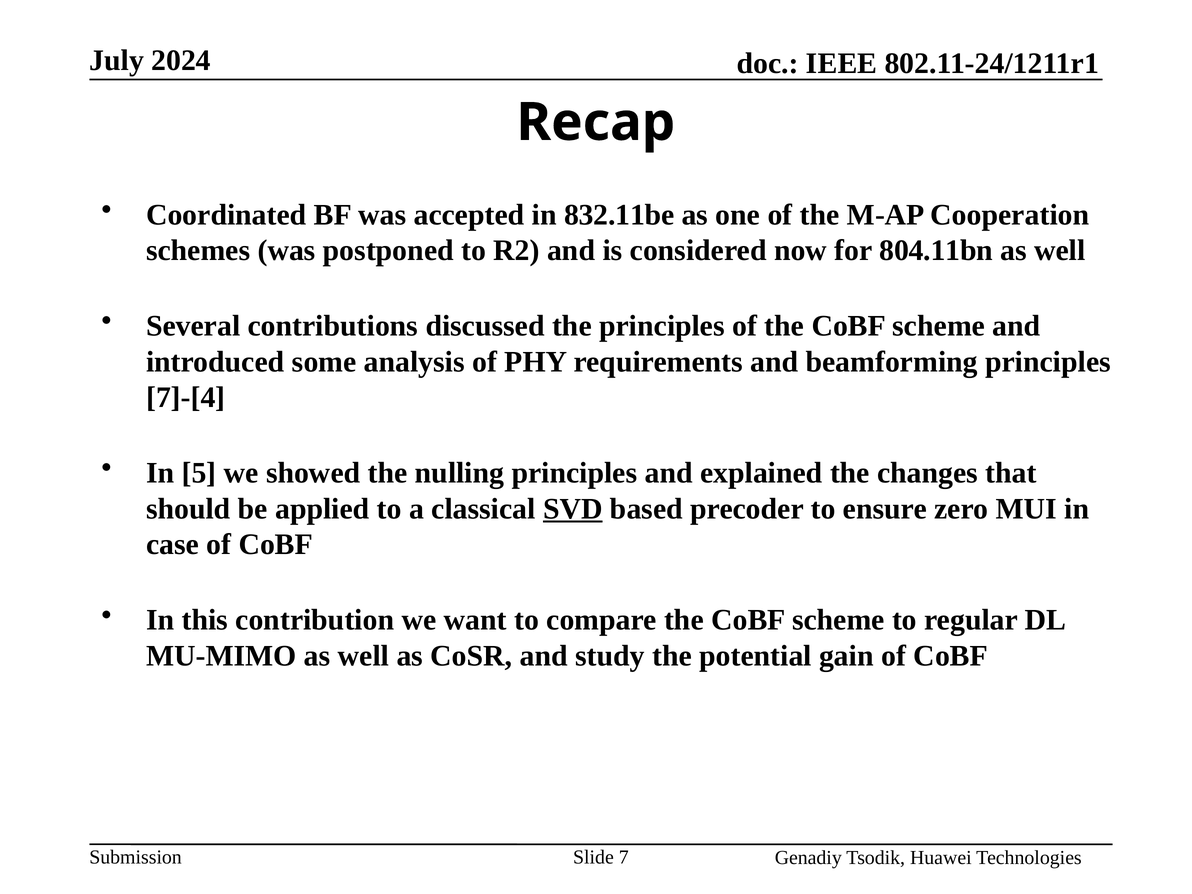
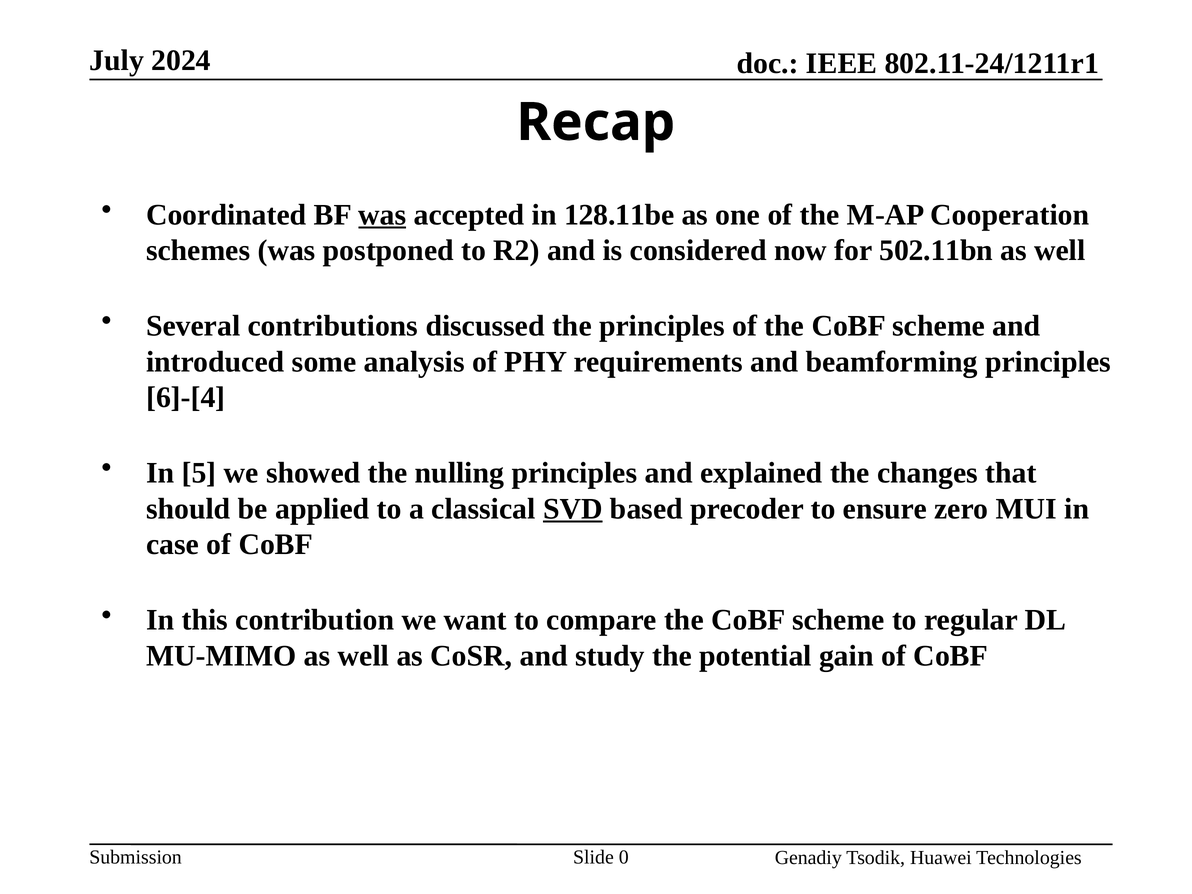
was underline: none -> present (382, 215)
832.11be: 832.11be -> 128.11be (619, 215)
804.11bn: 804.11bn -> 502.11bn (936, 250)
7]-[4: 7]-[4 -> 6]-[4 (186, 398)
7: 7 -> 0 (624, 857)
